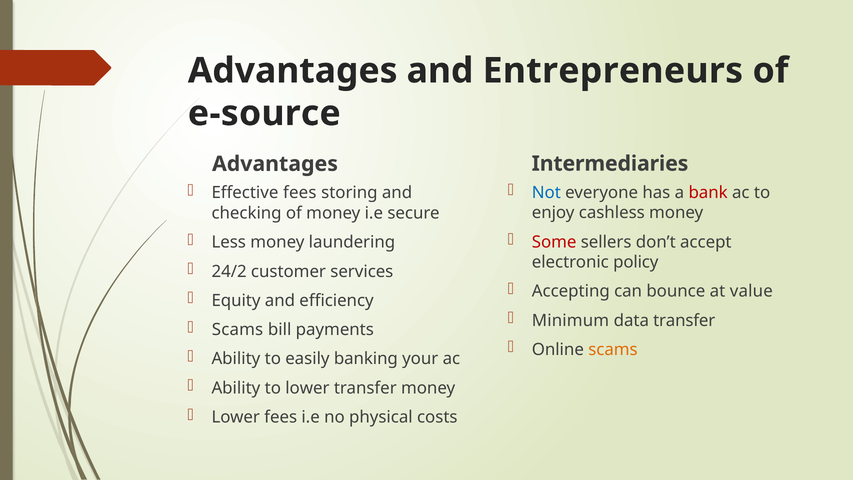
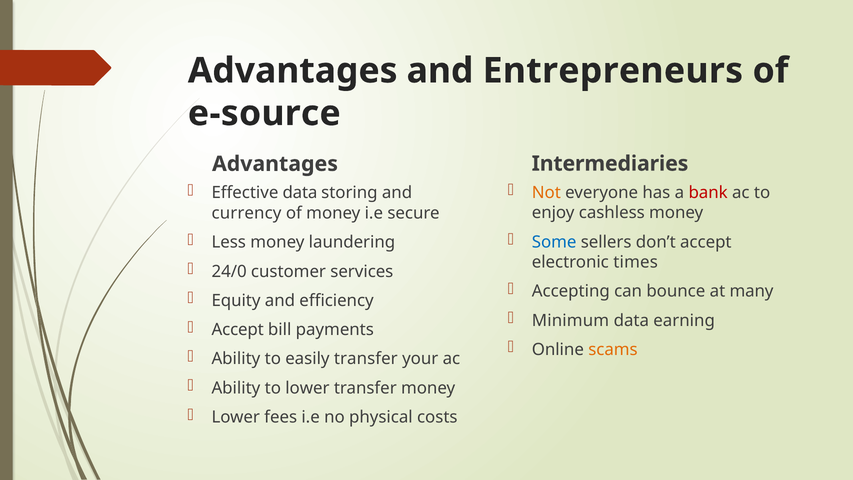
Not colour: blue -> orange (546, 193)
Effective fees: fees -> data (300, 193)
checking: checking -> currency (246, 213)
Some colour: red -> blue (554, 242)
policy: policy -> times (636, 262)
24/2: 24/2 -> 24/0 (229, 271)
value: value -> many (751, 291)
data transfer: transfer -> earning (684, 320)
Scams: Scams -> Accept (238, 330)
easily banking: banking -> transfer (366, 359)
